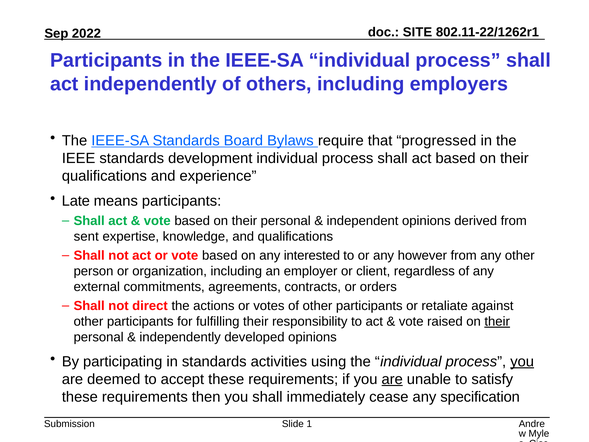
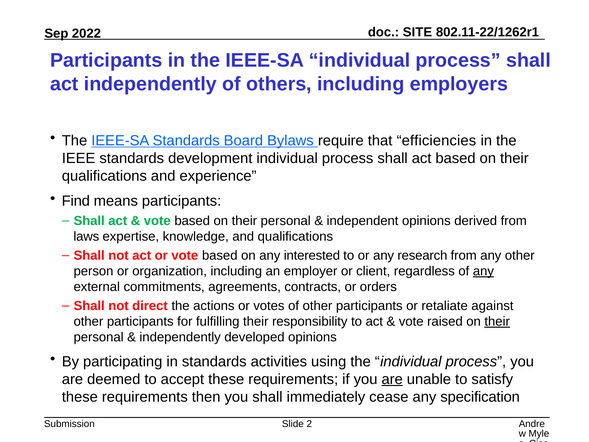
progressed: progressed -> efficiencies (436, 140)
Late: Late -> Find (76, 201)
sent: sent -> laws (86, 236)
however: however -> research (422, 255)
any underline: none -> present (483, 271)
you underline: present -> none (522, 361)
1: 1 -> 2 (309, 424)
